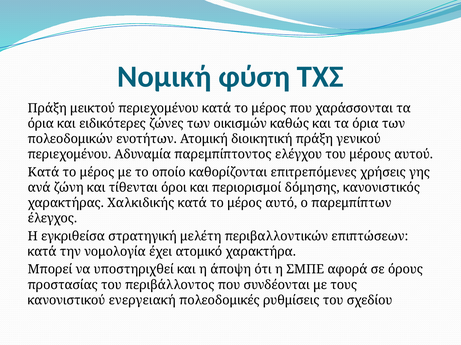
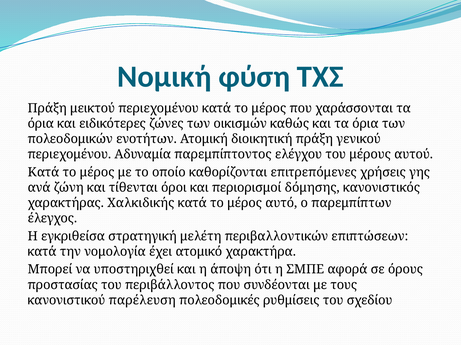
ενεργειακή: ενεργειακή -> παρέλευση (142, 301)
